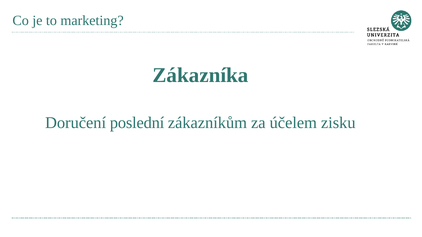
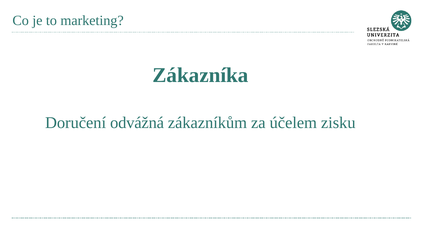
poslední: poslední -> odvážná (137, 123)
